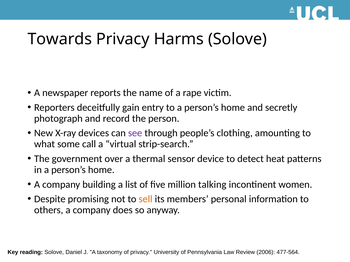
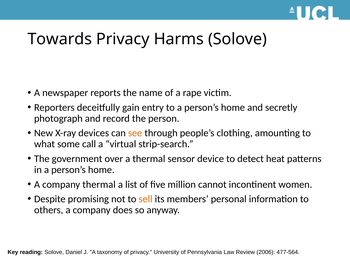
see colour: purple -> orange (135, 133)
company building: building -> thermal (99, 185)
talking: talking -> cannot (212, 185)
